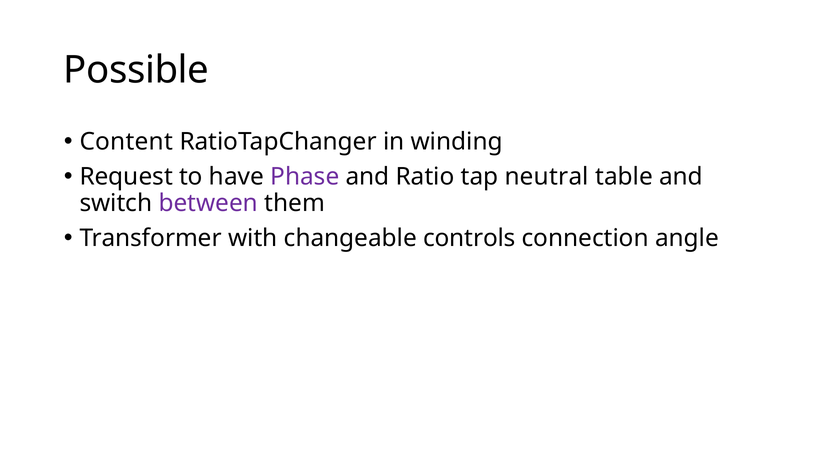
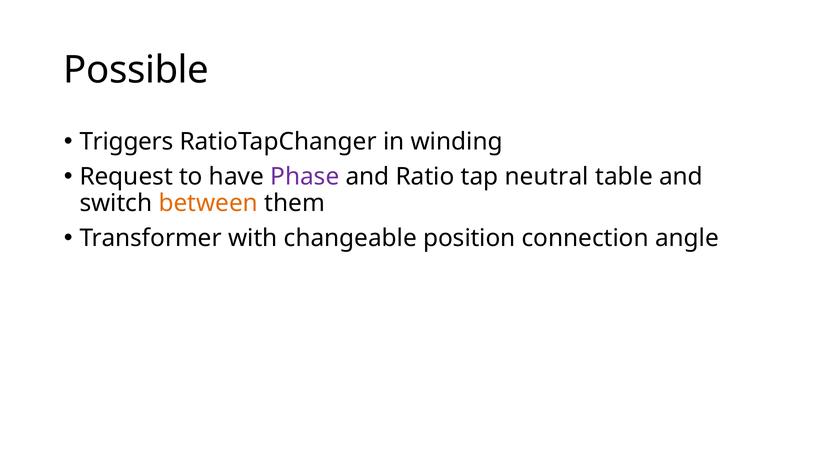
Content: Content -> Triggers (127, 142)
between colour: purple -> orange (208, 203)
controls: controls -> position (469, 238)
